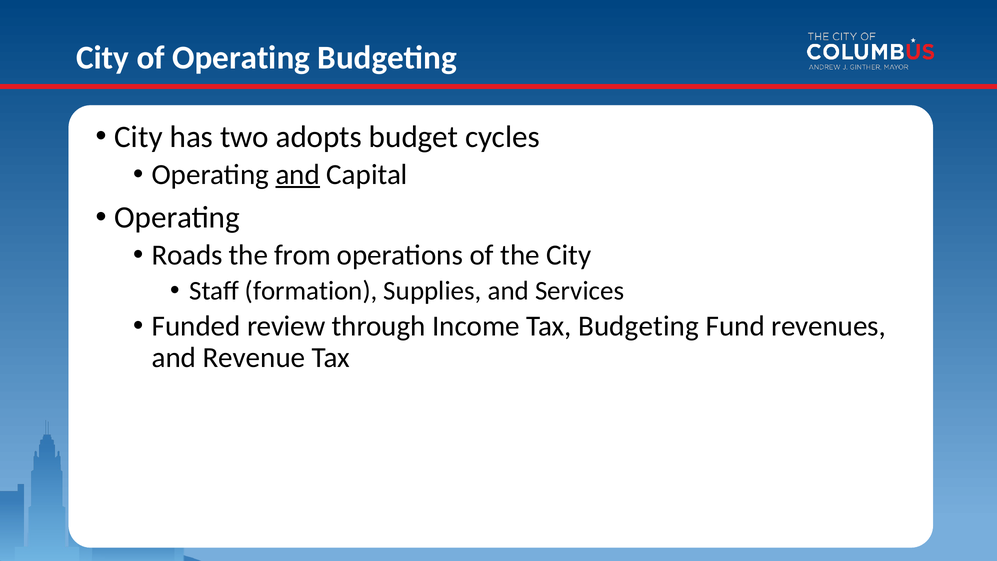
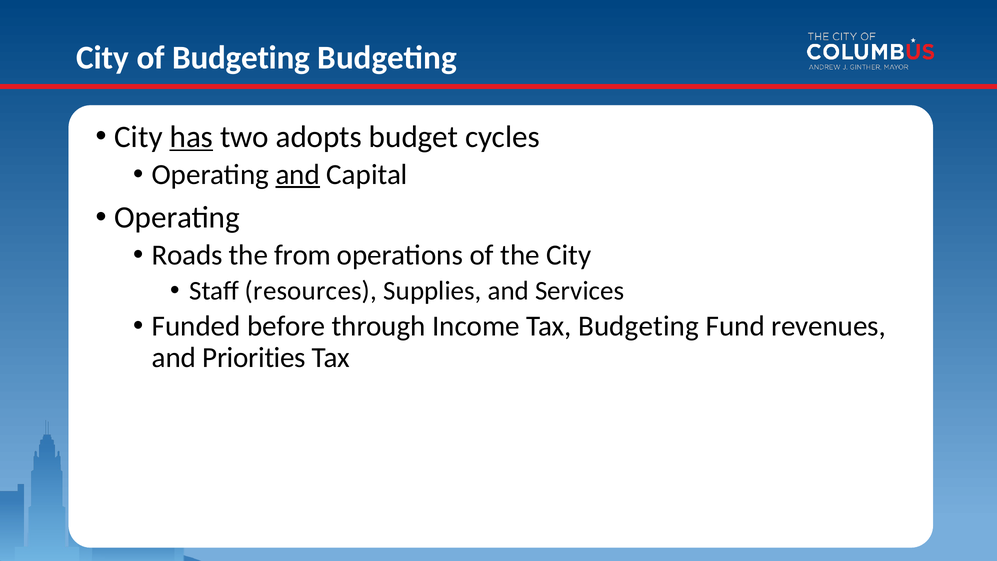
of Operating: Operating -> Budgeting (241, 58)
has underline: none -> present (191, 137)
formation: formation -> resources (311, 291)
review: review -> before (286, 326)
Revenue: Revenue -> Priorities (254, 358)
